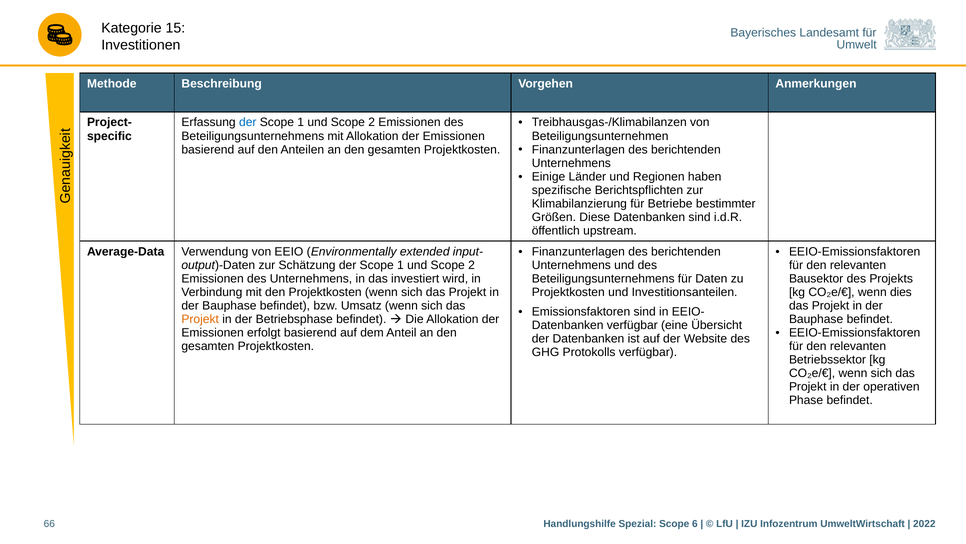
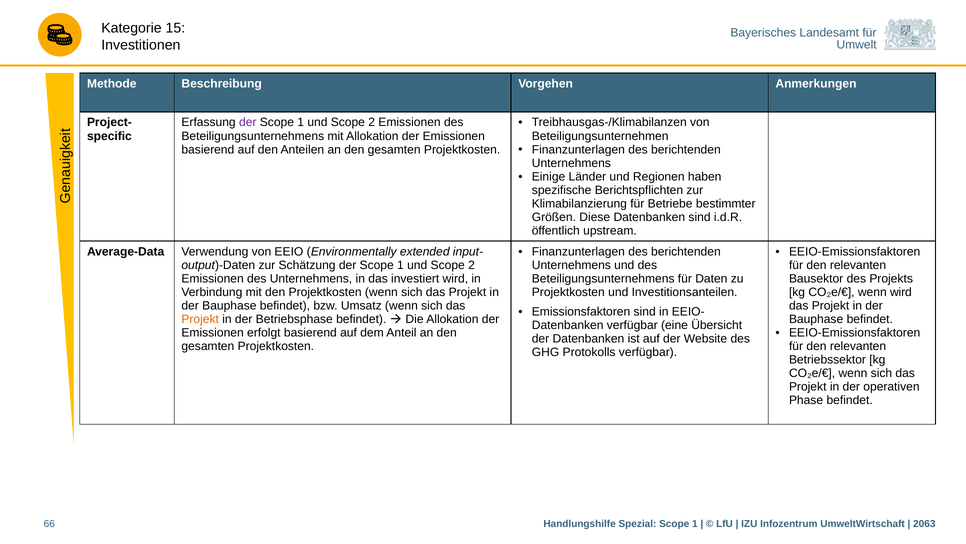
der colour: blue -> purple (248, 122)
wenn dies: dies -> wird (901, 292)
Spezial Scope 6: 6 -> 1 (695, 524)
2022: 2022 -> 2063 (924, 524)
